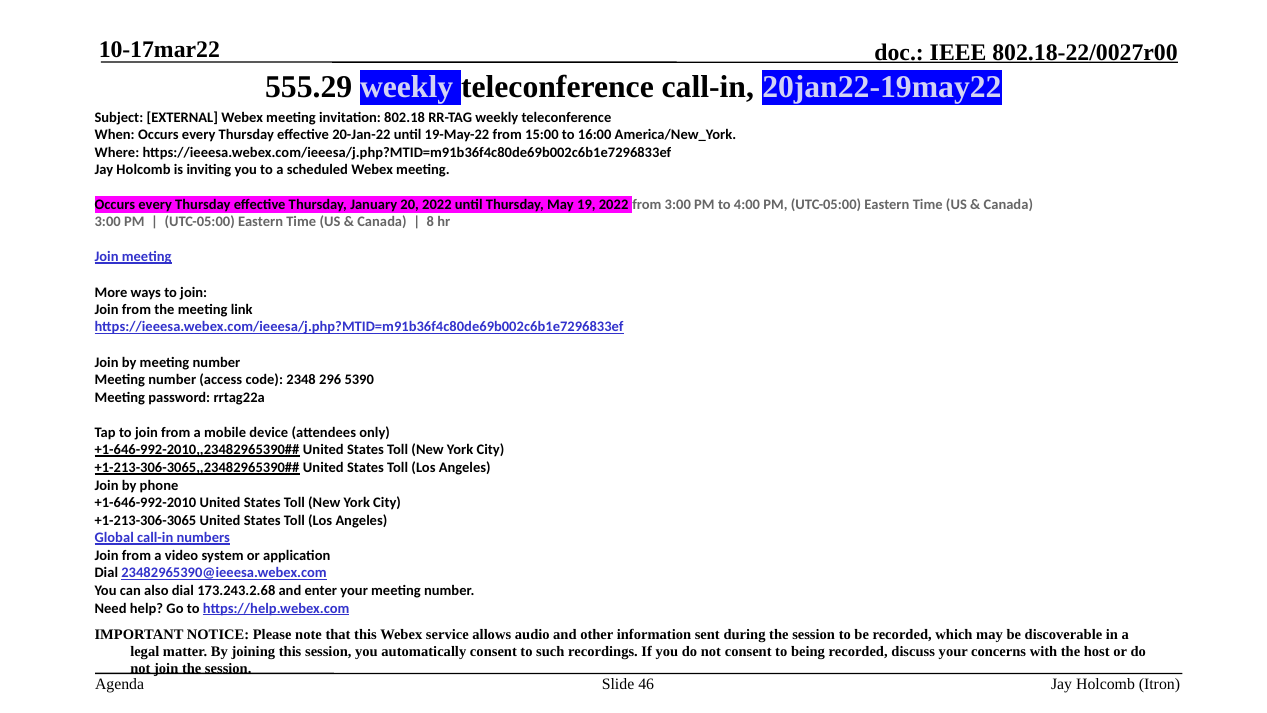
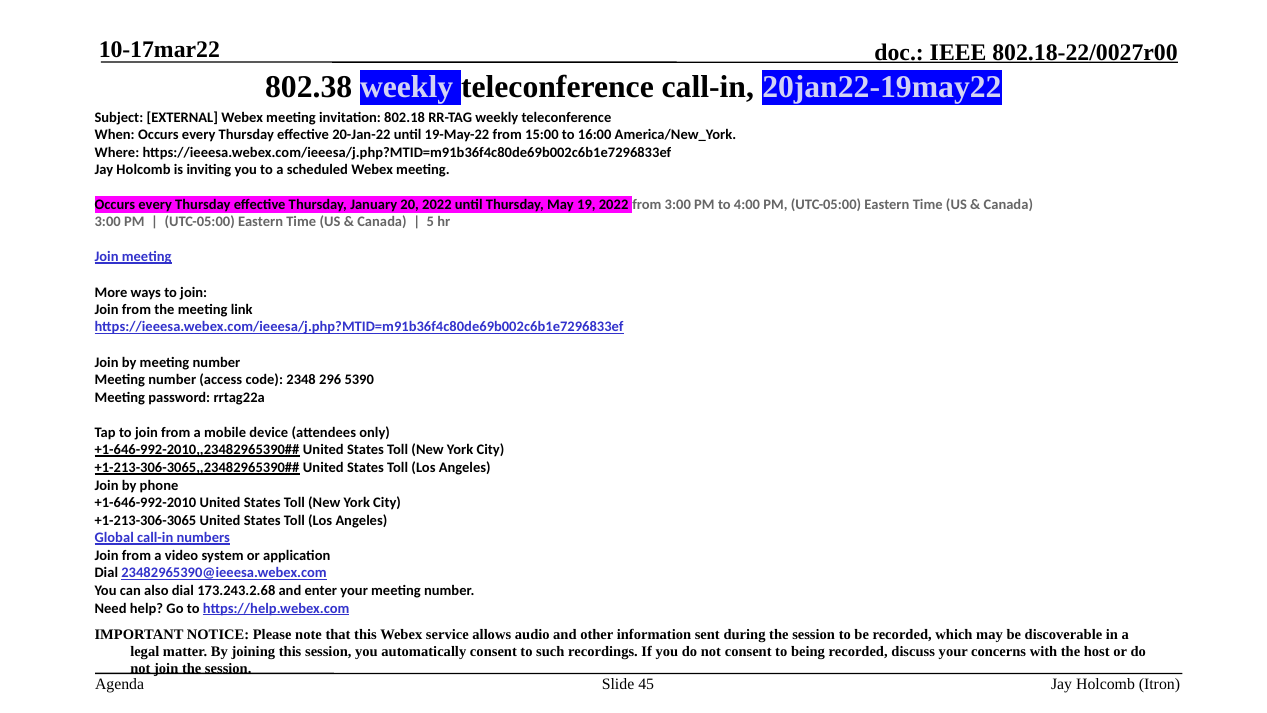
555.29: 555.29 -> 802.38 (309, 87)
8: 8 -> 5 (430, 222)
46: 46 -> 45 (646, 684)
